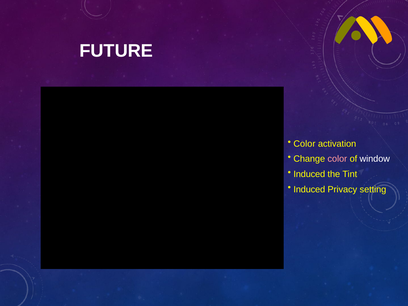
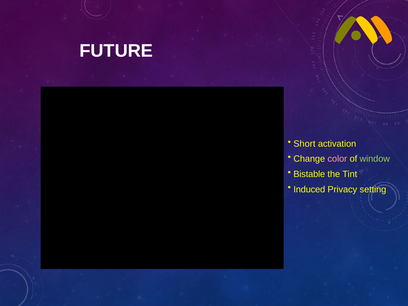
Color: Color -> Short (304, 144)
window colour: white -> light green (375, 159)
Induced: Induced -> Bistable (309, 174)
